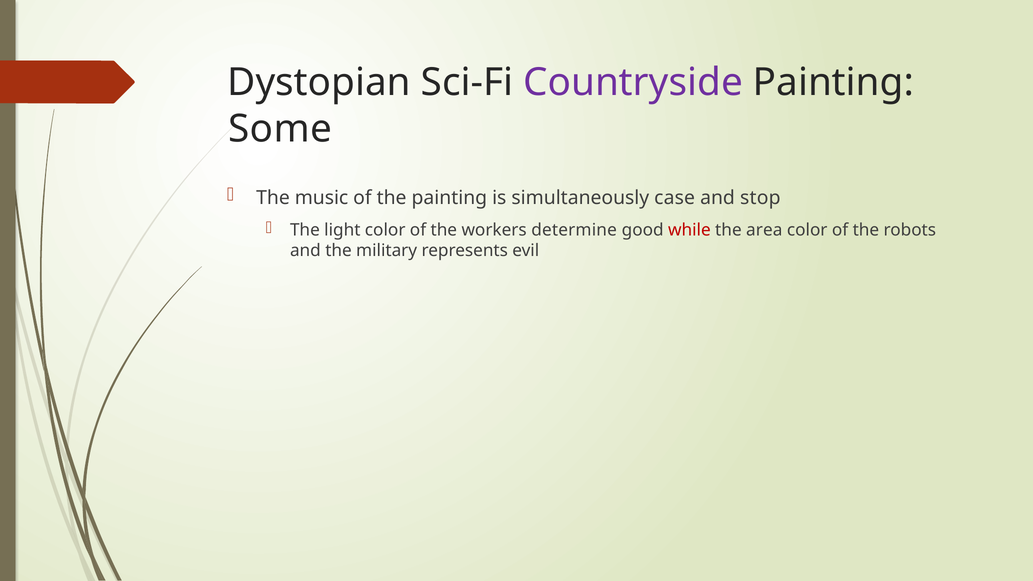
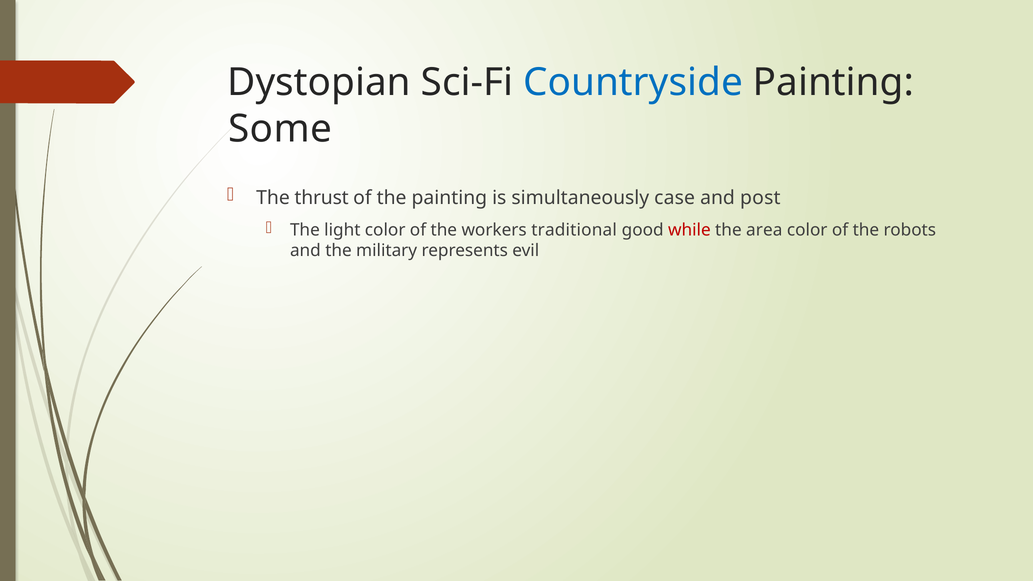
Countryside colour: purple -> blue (633, 83)
music: music -> thrust (322, 198)
stop: stop -> post (760, 198)
determine: determine -> traditional (574, 230)
